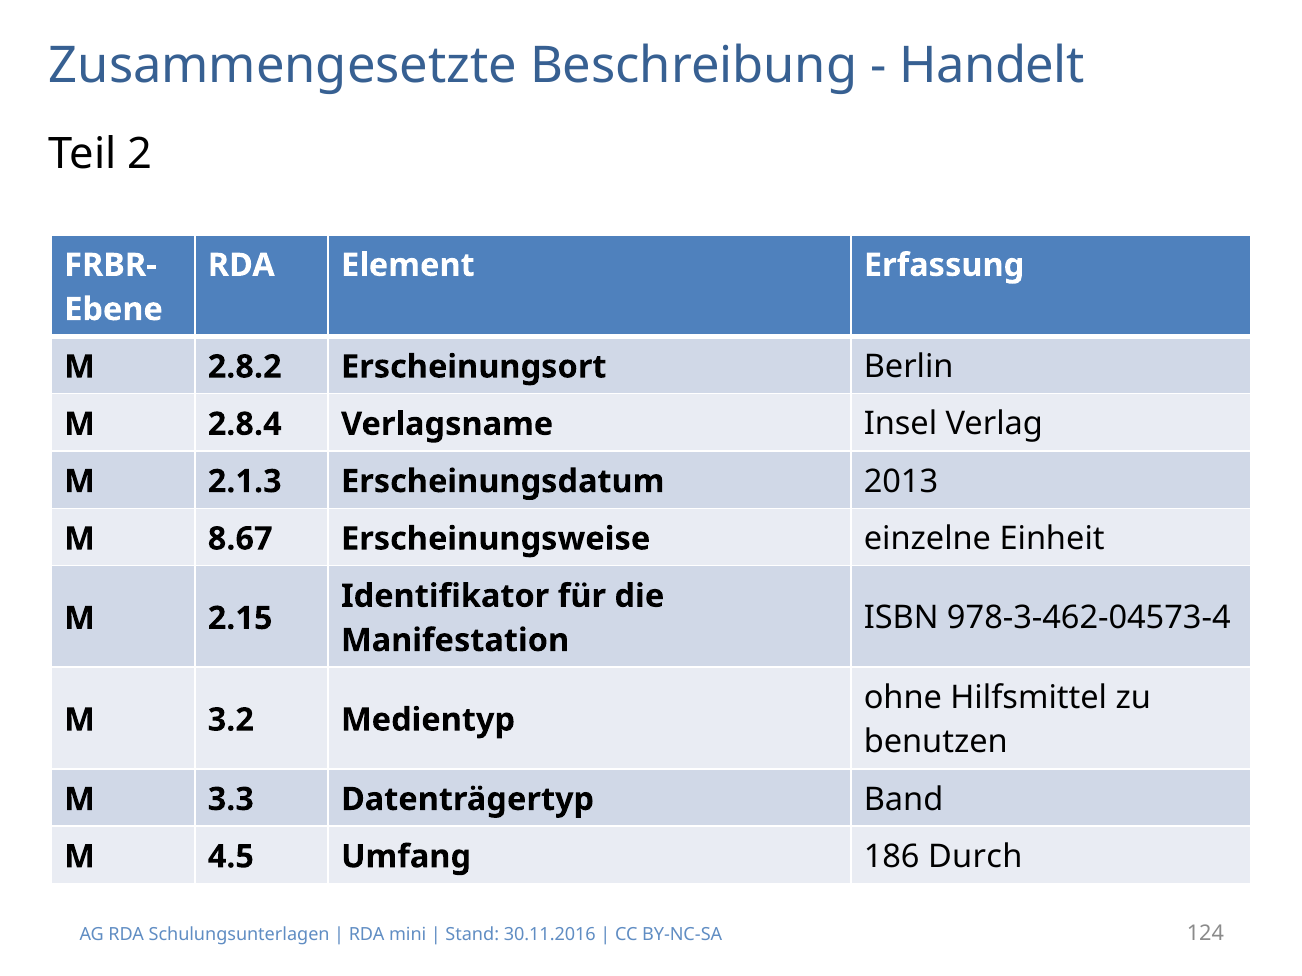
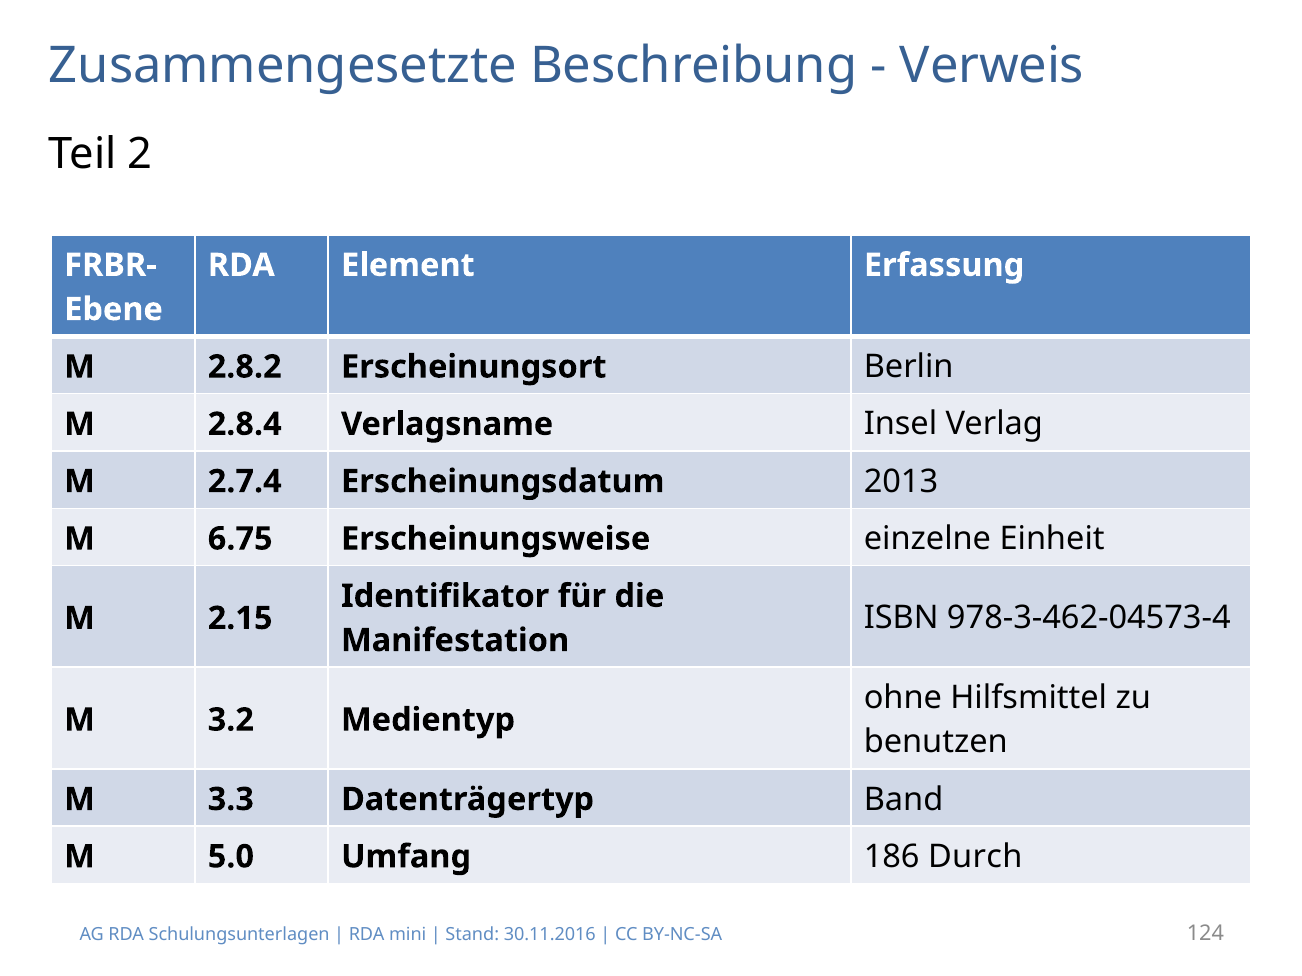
Handelt: Handelt -> Verweis (992, 66)
2.1.3: 2.1.3 -> 2.7.4 (245, 482)
8.67: 8.67 -> 6.75 (240, 539)
4.5: 4.5 -> 5.0 (231, 857)
